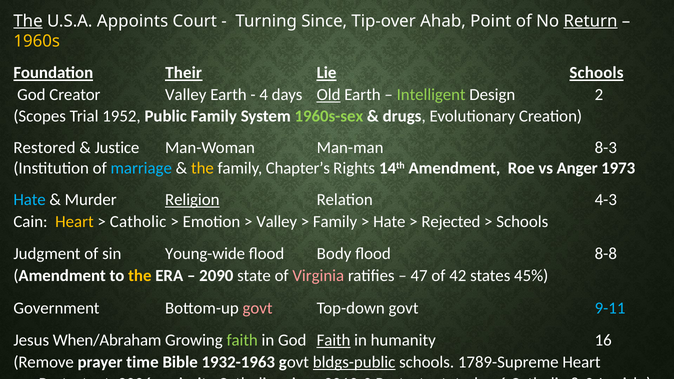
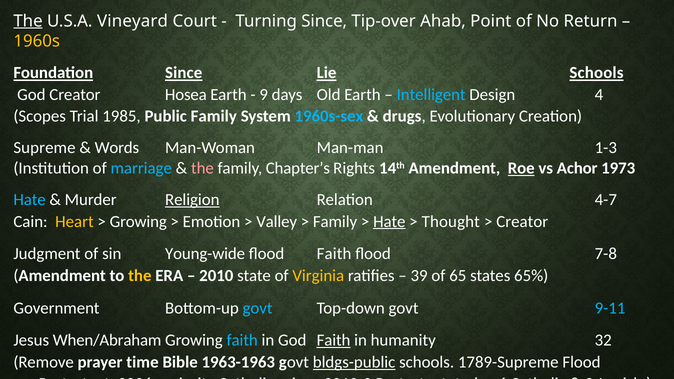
Appoints: Appoints -> Vineyard (133, 21)
Return underline: present -> none (591, 21)
Foundation Their: Their -> Since (184, 73)
Creator Valley: Valley -> Hosea (186, 95)
4: 4 -> 9 (264, 95)
Old underline: present -> none (329, 95)
Intelligent colour: light green -> light blue (431, 95)
2: 2 -> 4 (599, 95)
1952: 1952 -> 1985 (121, 116)
1960s-sex colour: light green -> light blue (329, 116)
Restored: Restored -> Supreme (44, 148)
Justice: Justice -> Words (117, 148)
8-3: 8-3 -> 1-3 (606, 148)
the colour: yellow -> pink (202, 168)
Roe underline: none -> present (521, 168)
Anger: Anger -> Achor (577, 168)
4-3: 4-3 -> 4-7 (606, 200)
Catholic: Catholic -> Growing (138, 222)
Hate underline: none -> present (389, 222)
Rejected: Rejected -> Thought (451, 222)
Schools: Schools -> Creator (522, 222)
flood Body: Body -> Faith (334, 254)
8-8: 8-8 -> 7-8 (606, 254)
2090: 2090 -> 2010 (216, 276)
Virginia colour: pink -> yellow (318, 276)
47: 47 -> 39 (419, 276)
42: 42 -> 65 (458, 276)
45%: 45% -> 65% (531, 276)
govt colour: pink -> light blue (258, 308)
faith colour: light green -> light blue (242, 341)
16: 16 -> 32 (603, 341)
1932-1963: 1932-1963 -> 1963-1963 (238, 362)
1789-Supreme Heart: Heart -> Flood (581, 362)
